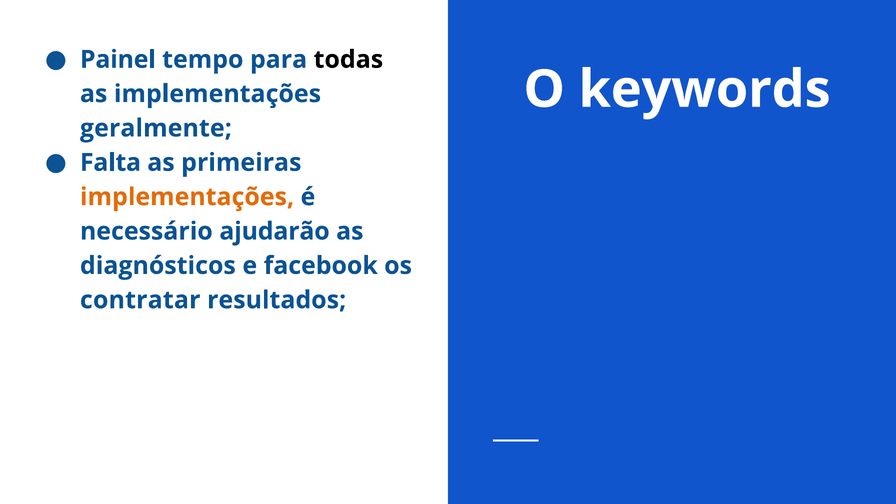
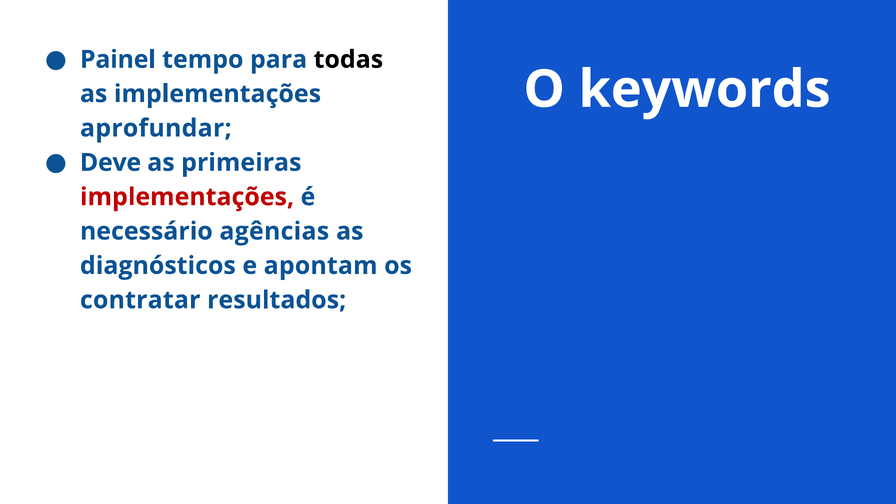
geralmente: geralmente -> aprofundar (156, 128)
Falta: Falta -> Deve (110, 163)
implementações colour: orange -> red (187, 197)
ajudarão: ajudarão -> agências (274, 231)
facebook: facebook -> apontam (321, 266)
